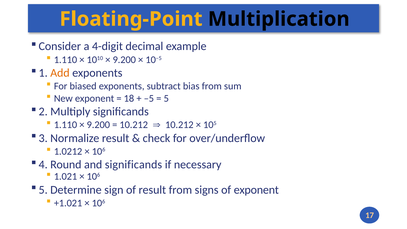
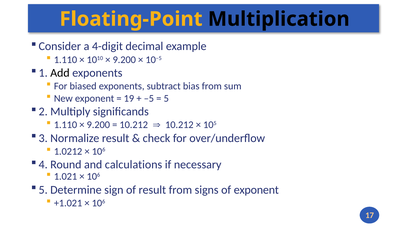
Add colour: orange -> black (60, 73)
18: 18 -> 19 (129, 98)
and significands: significands -> calculations (134, 165)
